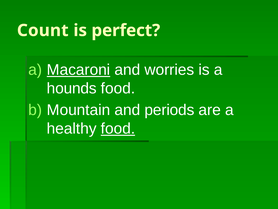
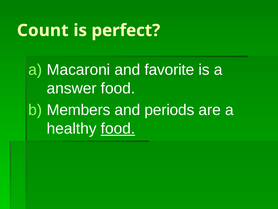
Macaroni underline: present -> none (79, 70)
worries: worries -> favorite (169, 70)
hounds: hounds -> answer (72, 88)
Mountain: Mountain -> Members (79, 110)
